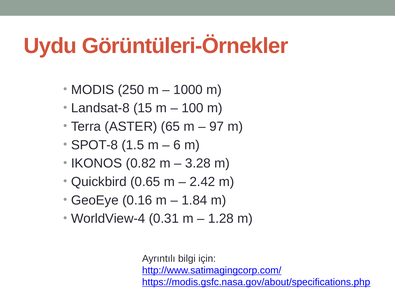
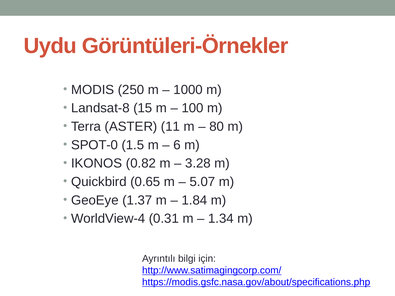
65: 65 -> 11 (171, 127)
97: 97 -> 80 (217, 127)
SPOT-8: SPOT-8 -> SPOT-0 (95, 145)
2.42: 2.42 -> 5.07 (202, 182)
0.16: 0.16 -> 1.37 (137, 200)
1.28: 1.28 -> 1.34 (221, 219)
